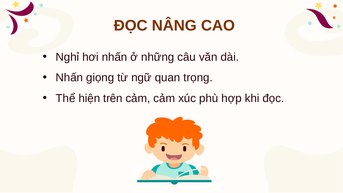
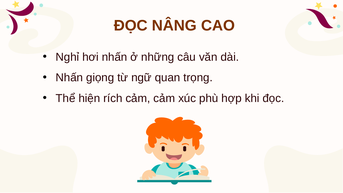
trên: trên -> rích (113, 98)
